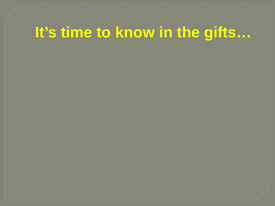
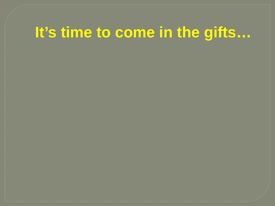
know: know -> come (135, 33)
